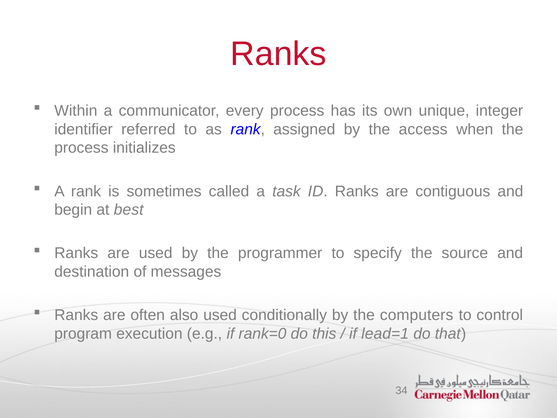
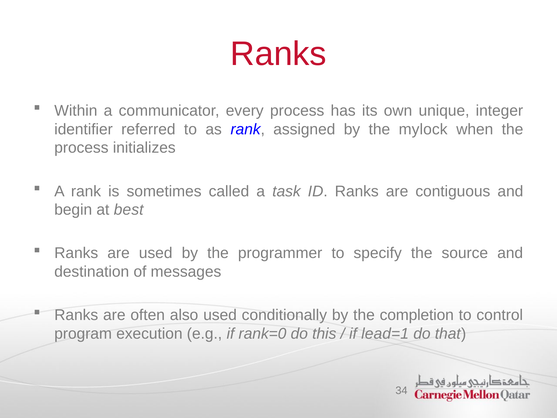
access: access -> mylock (423, 129)
computers: computers -> completion (417, 315)
